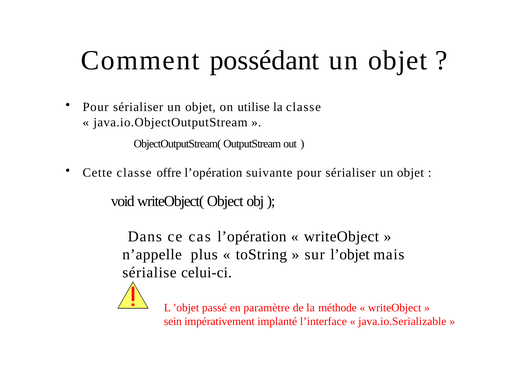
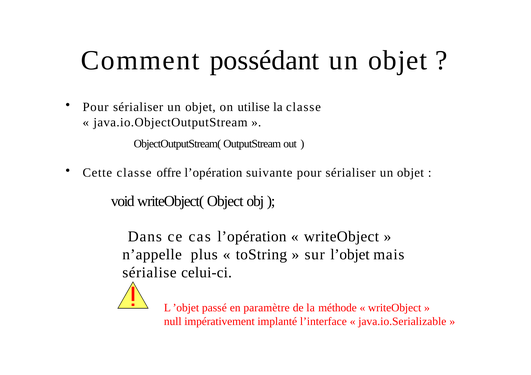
sein: sein -> null (173, 322)
